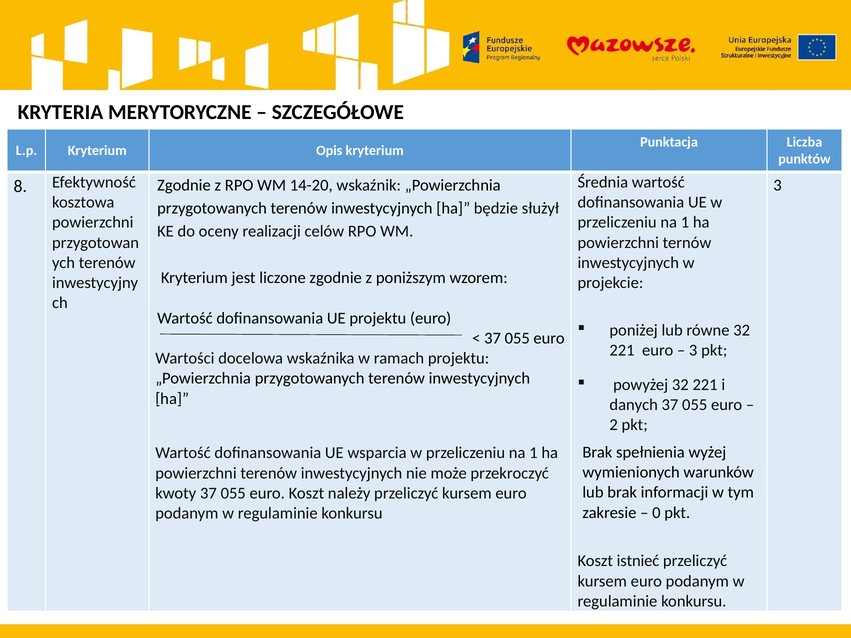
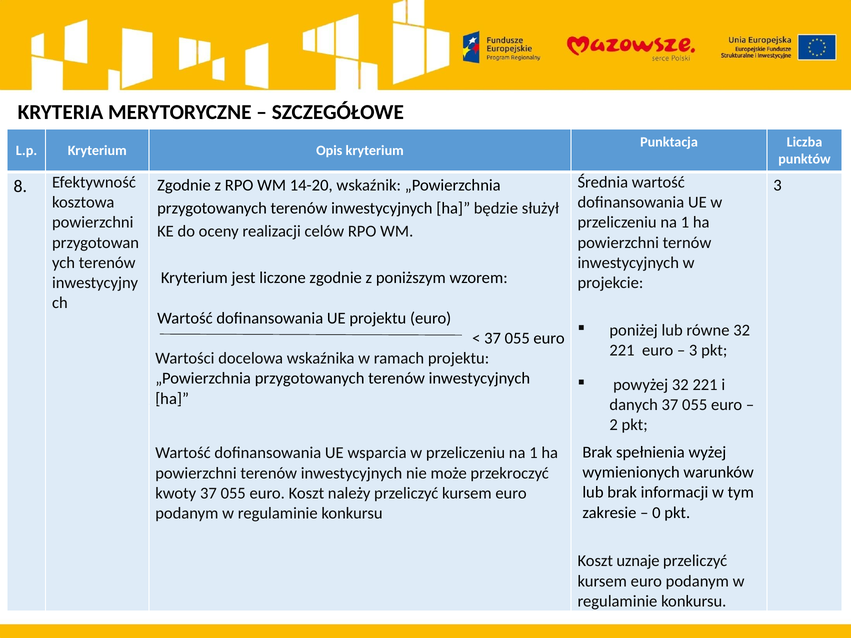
istnieć: istnieć -> uznaje (638, 561)
